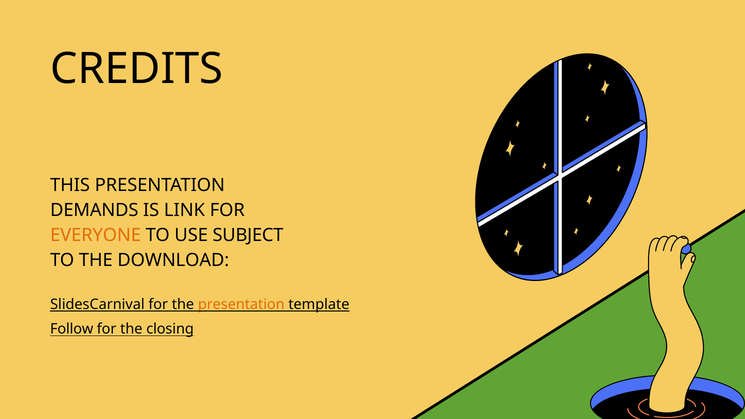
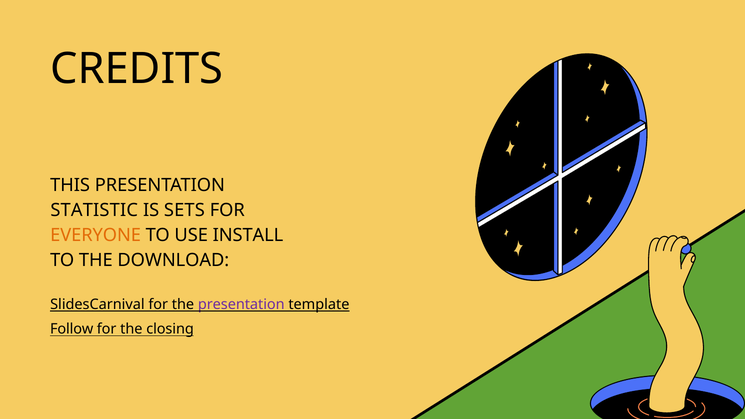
DEMANDS: DEMANDS -> STATISTIC (94, 210)
LINK: LINK -> SETS (184, 210)
SUBJECT: SUBJECT -> INSTALL (248, 235)
presentation colour: orange -> purple (241, 305)
